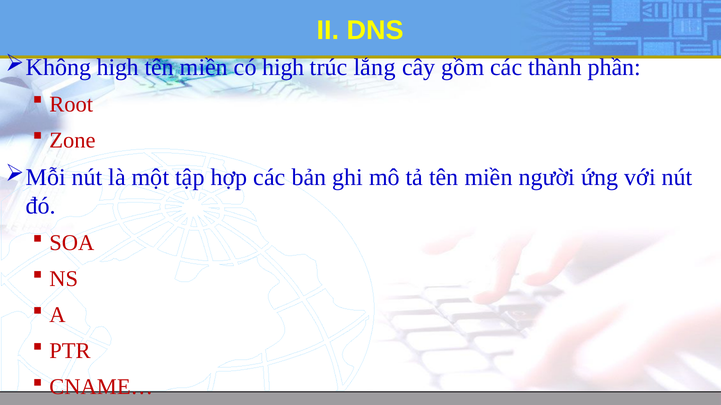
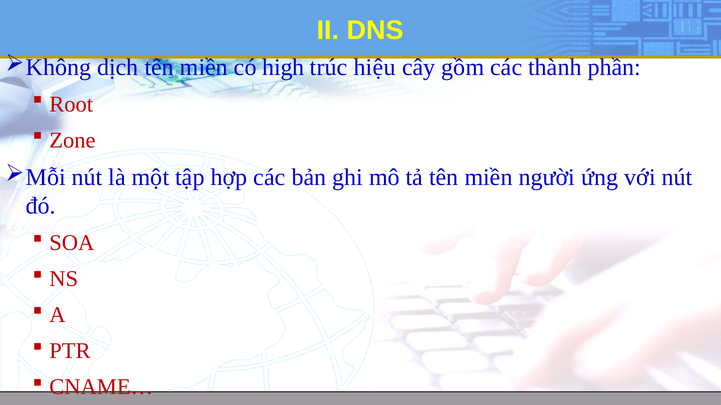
Không high: high -> dịch (118, 67)
lắng: lắng -> hiệu (375, 67)
